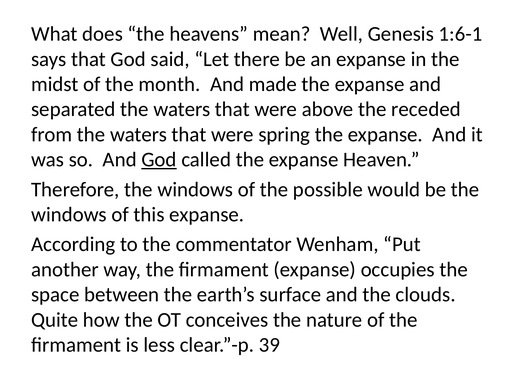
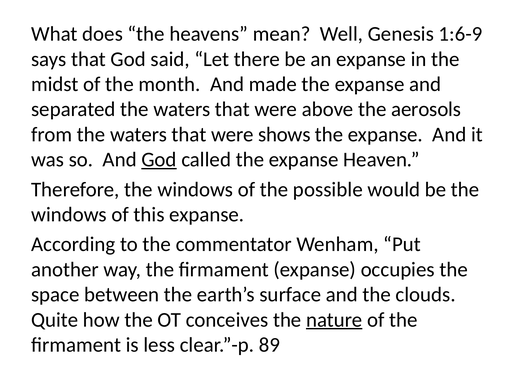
1:6-1: 1:6-1 -> 1:6-9 (461, 34)
receded: receded -> aerosols (426, 109)
spring: spring -> shows (284, 134)
nature underline: none -> present (334, 319)
39: 39 -> 89 (269, 344)
